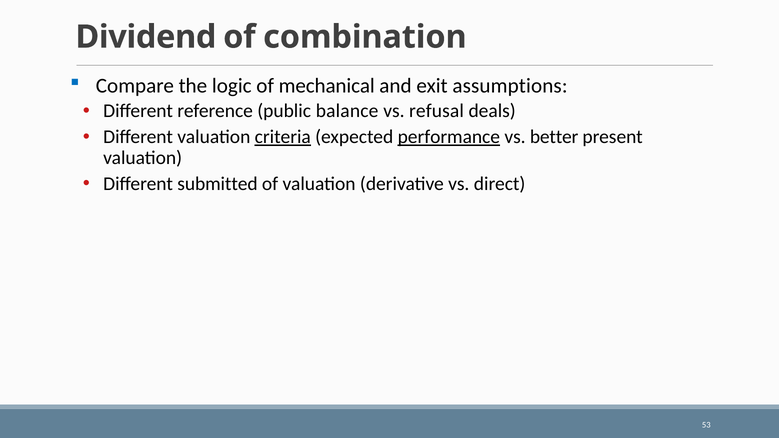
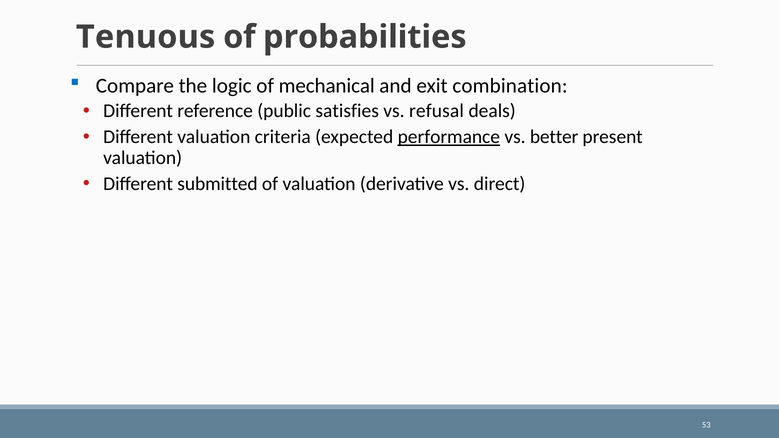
Dividend: Dividend -> Tenuous (146, 37)
combination: combination -> probabilities (365, 37)
assumptions: assumptions -> combination (510, 86)
balance: balance -> satisfies (347, 111)
criteria underline: present -> none (283, 137)
